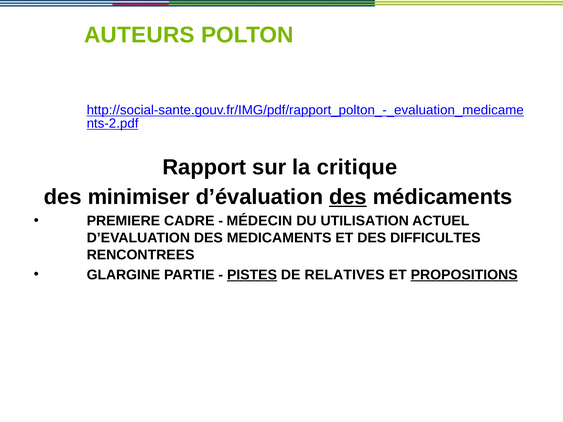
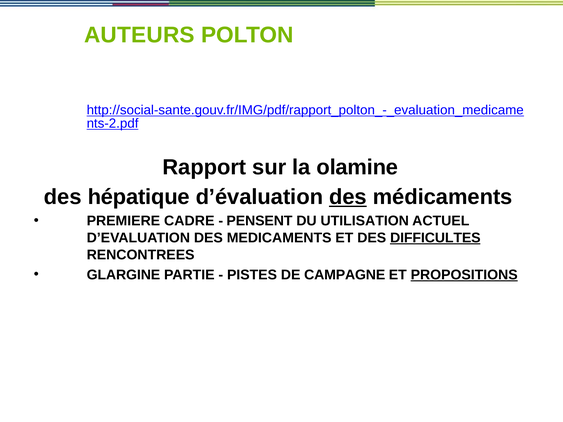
critique: critique -> olamine (357, 167)
minimiser: minimiser -> hépatique (139, 197)
MÉDECIN: MÉDECIN -> PENSENT (259, 221)
DIFFICULTES underline: none -> present (435, 238)
PISTES underline: present -> none (252, 275)
RELATIVES: RELATIVES -> CAMPAGNE (345, 275)
